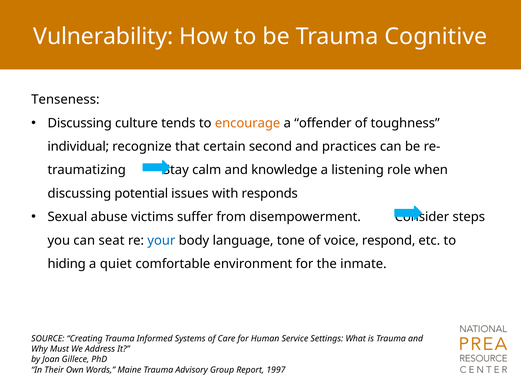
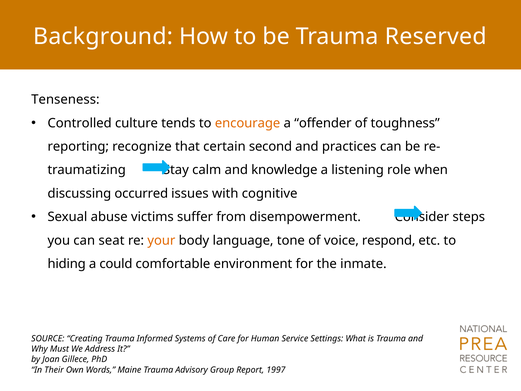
Vulnerability: Vulnerability -> Background (103, 36)
Cognitive: Cognitive -> Reserved (436, 36)
Discussing: Discussing -> Controlled (80, 123)
individual: individual -> reporting (78, 146)
potential: potential -> occurred (141, 193)
responds: responds -> cognitive (270, 193)
your colour: blue -> orange (161, 240)
quiet: quiet -> could (116, 264)
